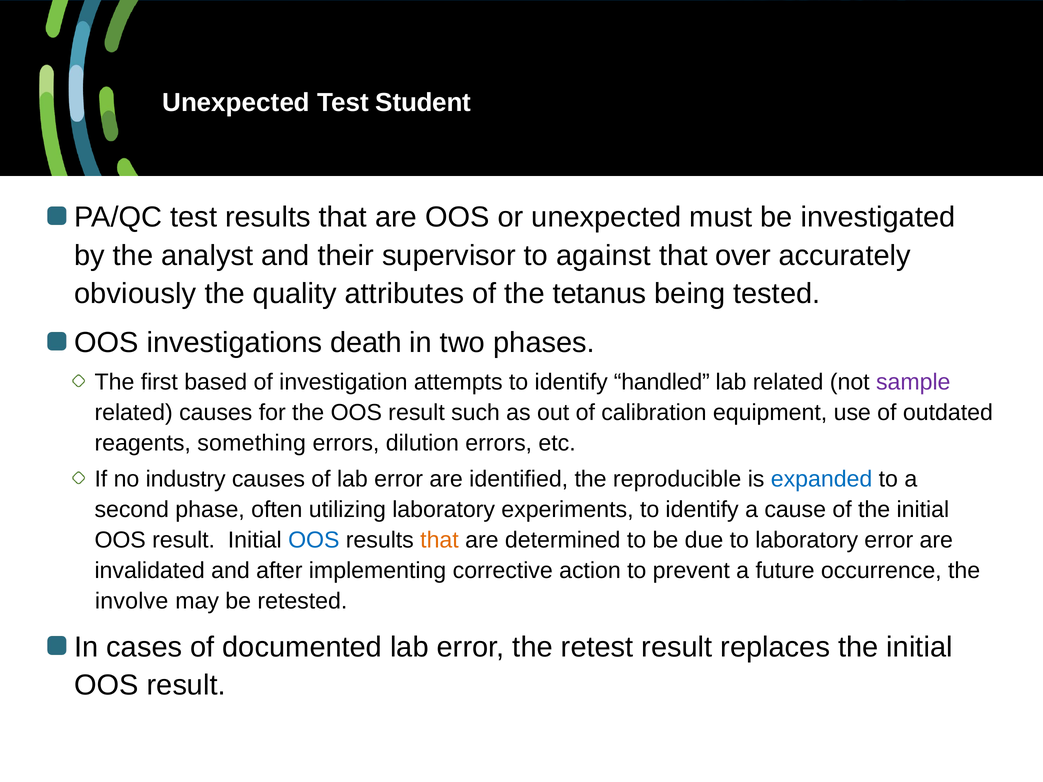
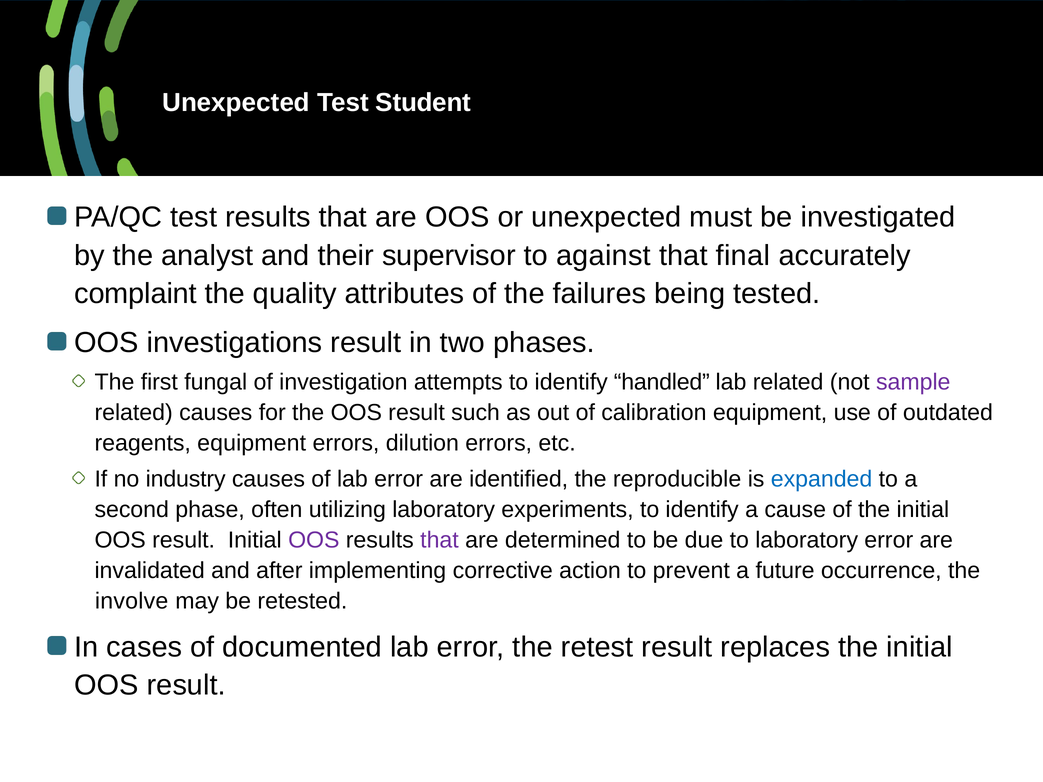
over: over -> final (743, 256)
obviously: obviously -> complaint (136, 294)
tetanus: tetanus -> failures (600, 294)
investigations death: death -> result (366, 343)
based: based -> fungal (216, 382)
reagents something: something -> equipment (252, 443)
OOS colour: blue -> purple (314, 540)
that colour: orange -> purple (440, 540)
